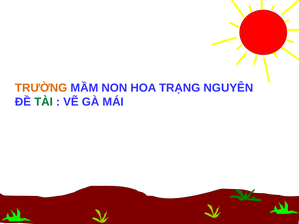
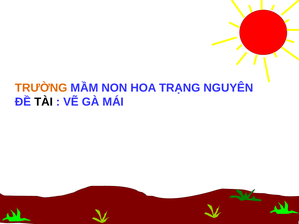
TÀI colour: green -> black (44, 102)
